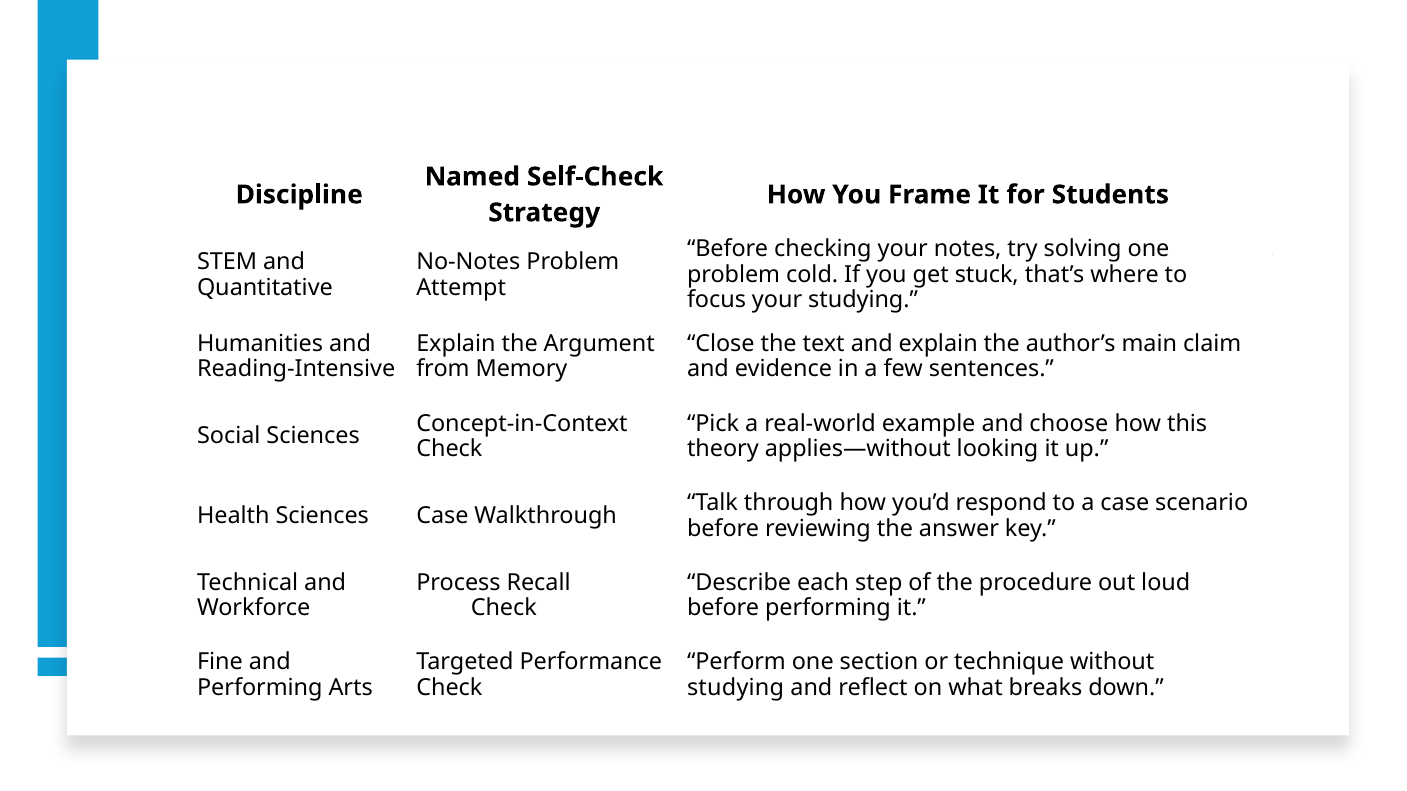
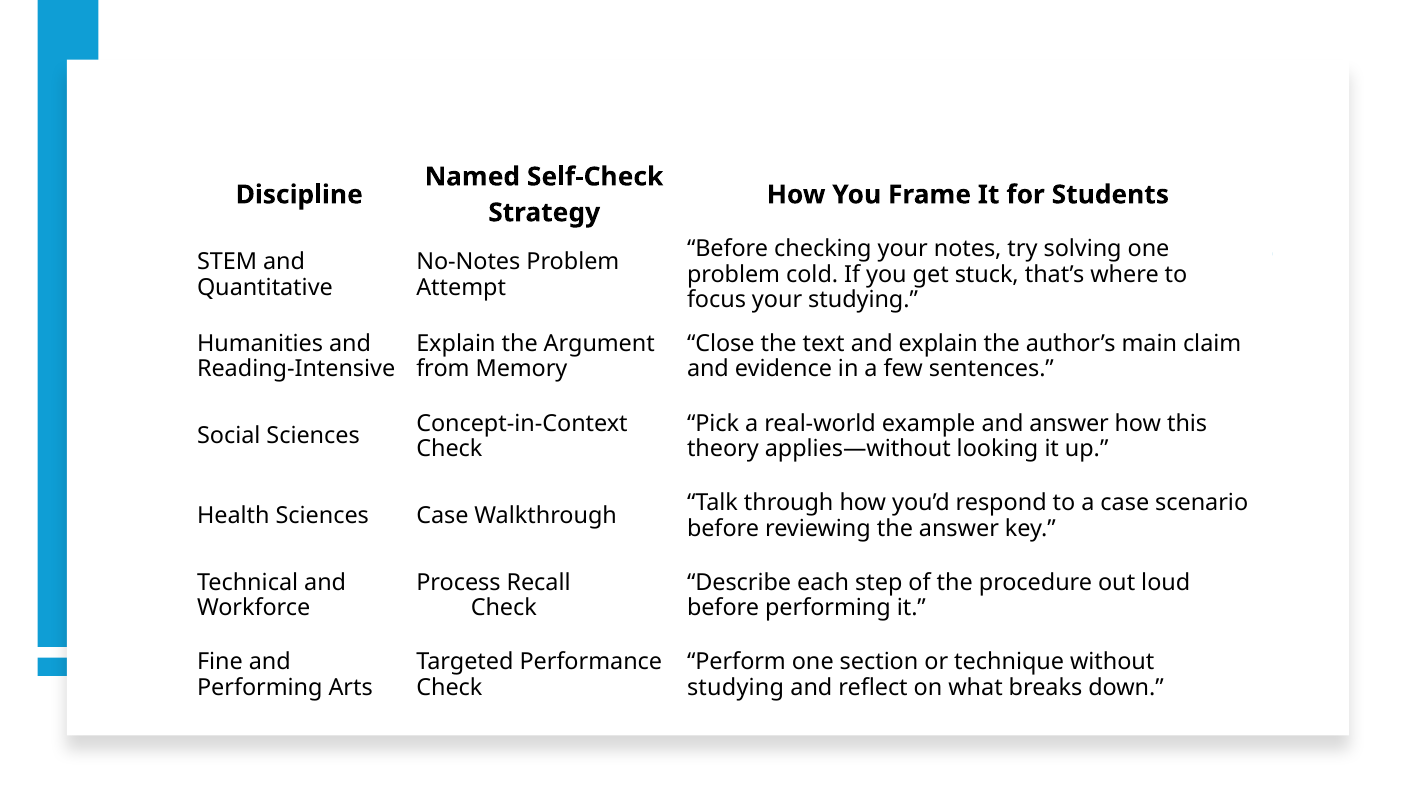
and choose: choose -> answer (1069, 424)
